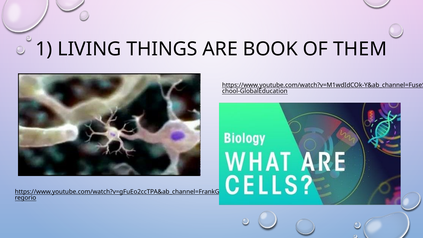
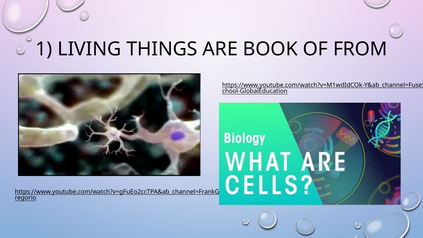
THEM: THEM -> FROM (360, 49)
